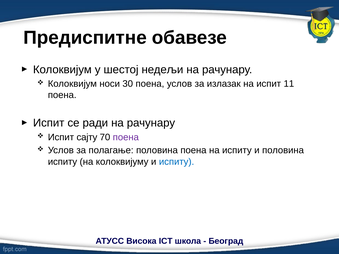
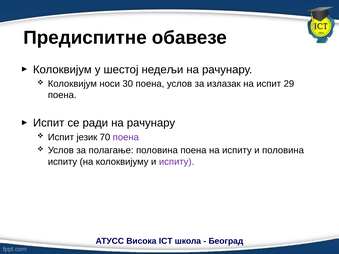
11: 11 -> 29 (289, 84)
сајту: сајту -> језик (87, 137)
испиту colour: blue -> purple (177, 162)
